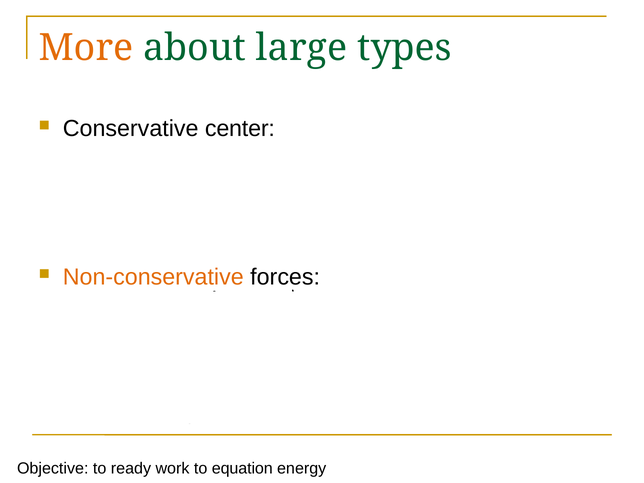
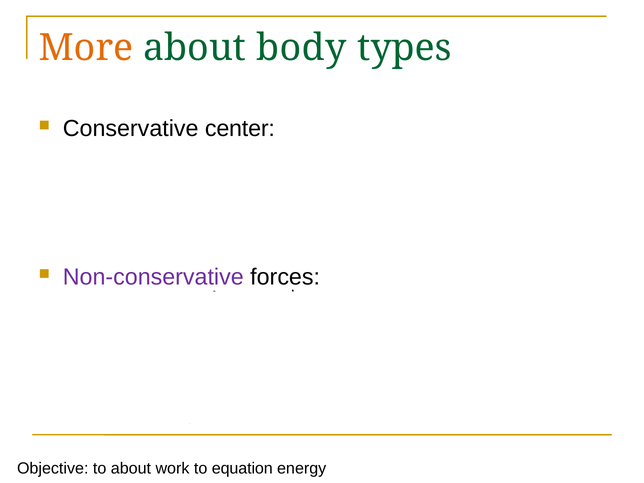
large: large -> body (302, 48)
Non-conservative colour: orange -> purple (153, 277)
to ready: ready -> about (131, 468)
